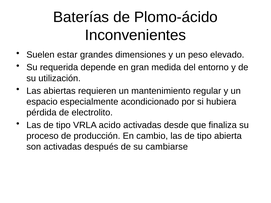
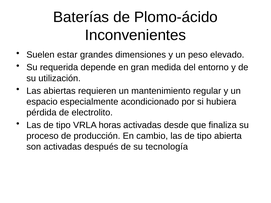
acido: acido -> horas (110, 125)
cambiarse: cambiarse -> tecnología (167, 147)
